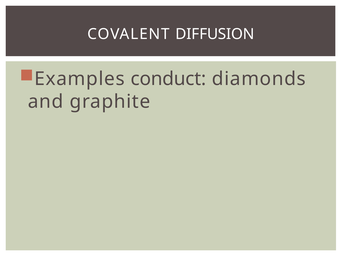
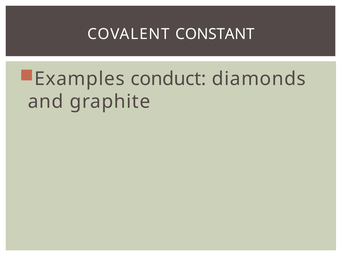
DIFFUSION: DIFFUSION -> CONSTANT (215, 34)
